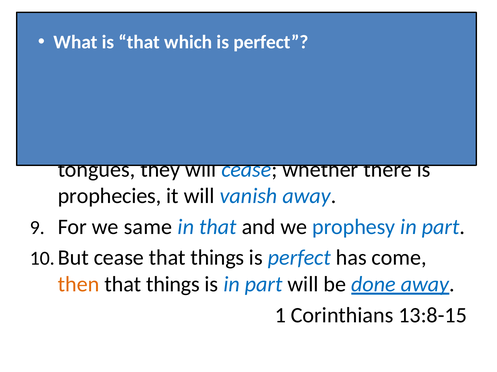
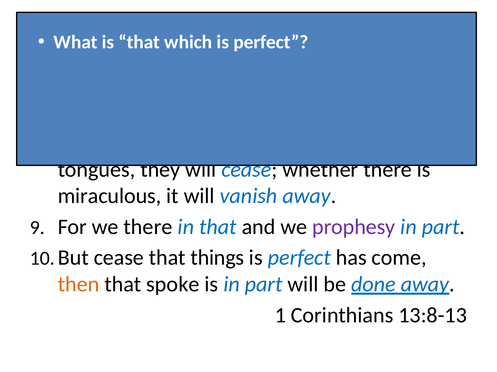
prophecies: prophecies -> miraculous (110, 196)
we same: same -> there (148, 227)
prophesy colour: blue -> purple (354, 227)
things: things -> spoke (173, 285)
13:8-15: 13:8-15 -> 13:8-13 (433, 316)
